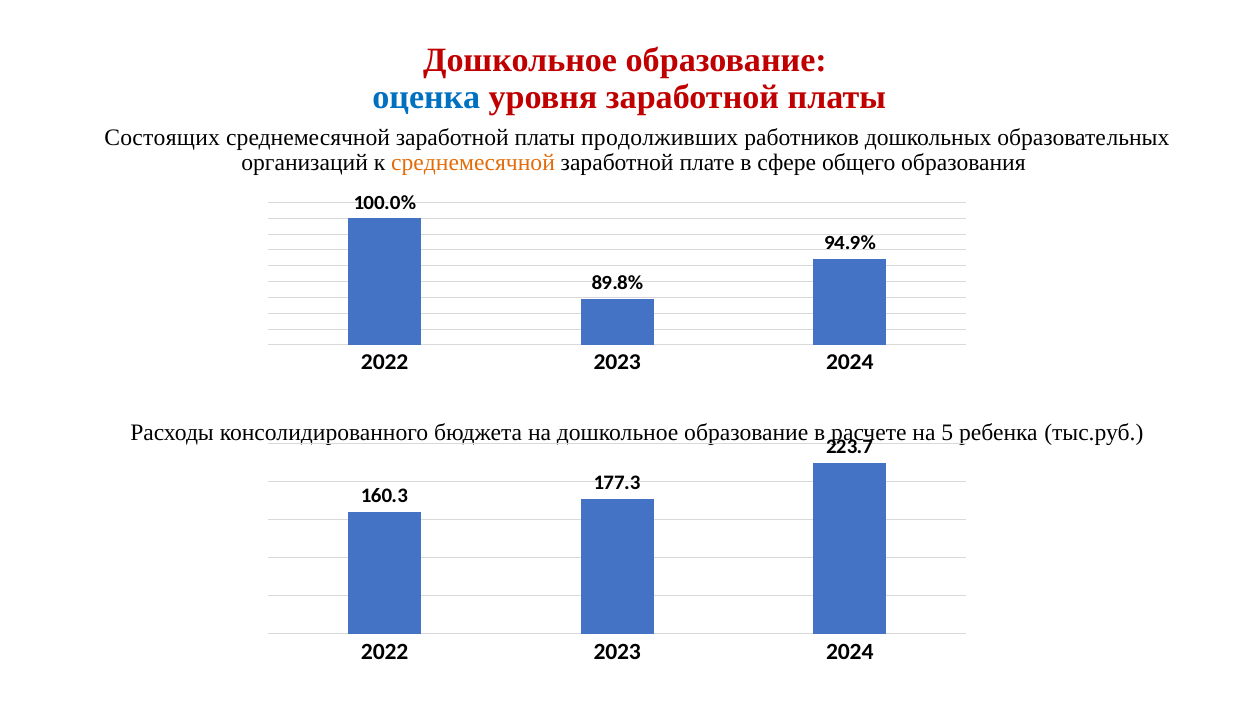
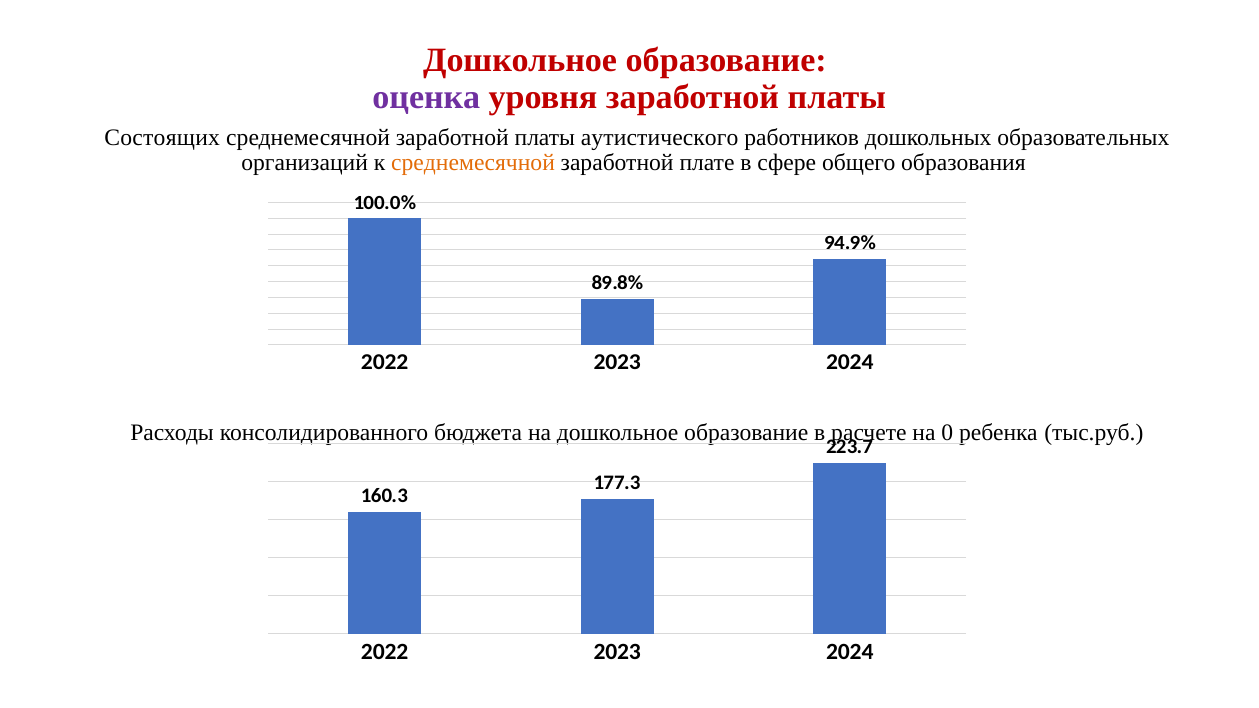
оценка colour: blue -> purple (426, 97)
продолживших: продолживших -> аутистического (660, 137)
5: 5 -> 0 (947, 433)
